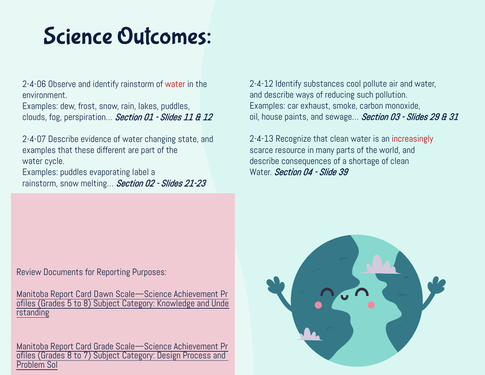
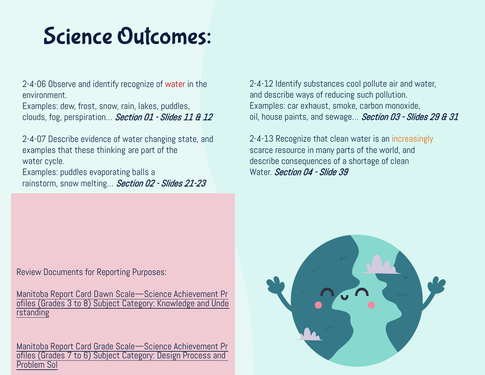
identify rainstorm: rainstorm -> recognize (137, 84)
increasingly colour: red -> orange (412, 139)
different: different -> thinking (111, 150)
label: label -> balls (141, 172)
5: 5 -> 3 (69, 303)
Grades 8: 8 -> 7 (69, 355)
7: 7 -> 6 (87, 355)
